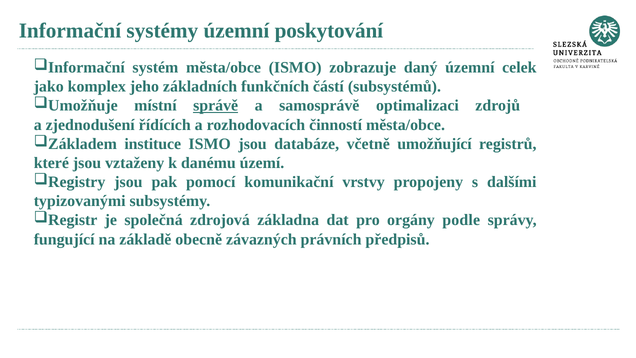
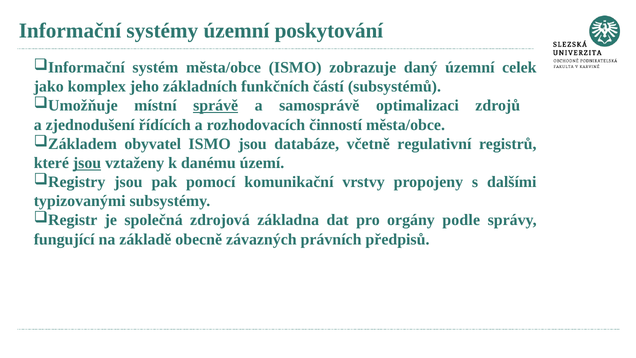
instituce: instituce -> obyvatel (153, 144)
umožňující: umožňující -> regulativní (434, 144)
jsou underline: none -> present (87, 163)
